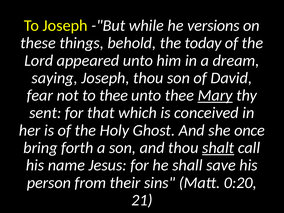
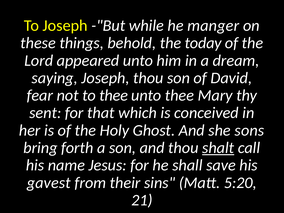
versions: versions -> manger (213, 26)
Mary underline: present -> none (215, 95)
once: once -> sons (249, 130)
person: person -> gavest (49, 183)
0:20: 0:20 -> 5:20 (240, 183)
